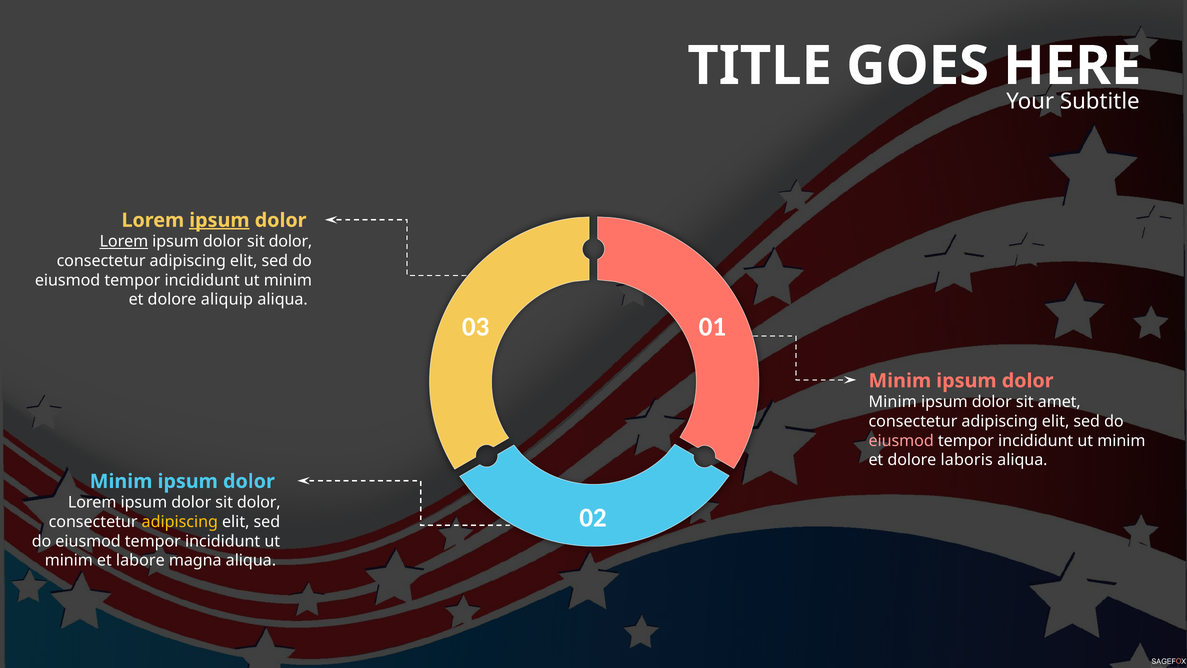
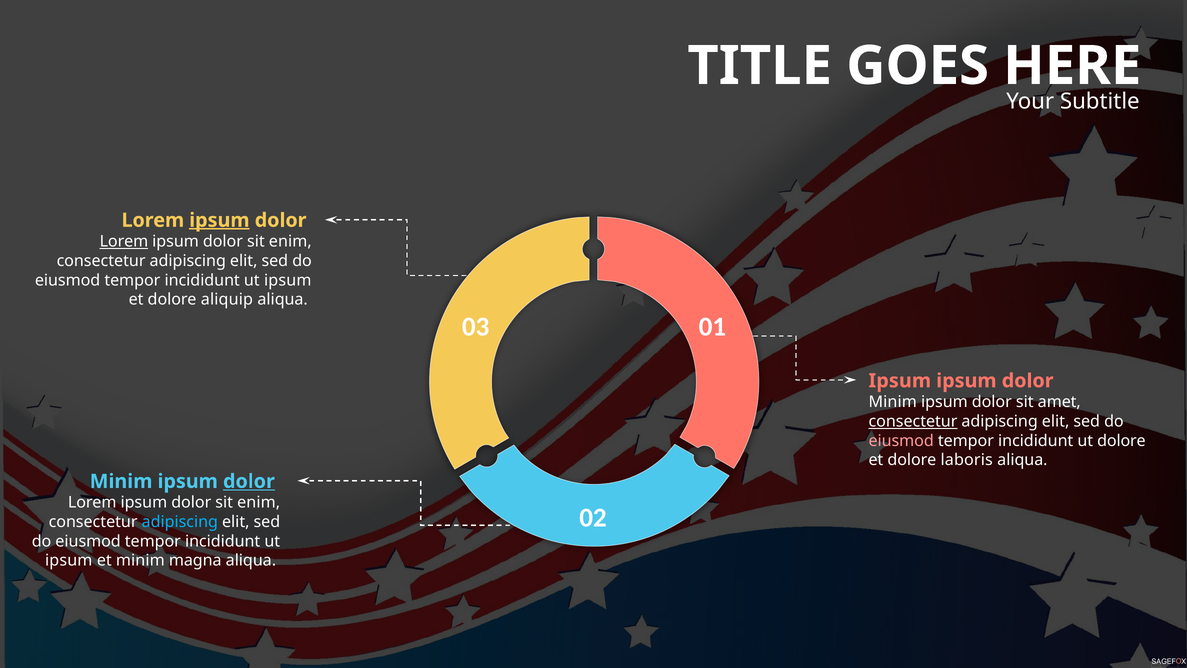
dolor: dolor -> enim (290, 241)
minim: minim -> ipsum (288, 280)
Minim: Minim -> Ipsum (900, 381)
consectetur underline: none -> present (913, 421)
minim: minim -> dolore (1121, 441)
dolor underline: none -> present (249, 481)
dolor: dolor -> enim (259, 502)
adipiscing colour: yellow -> light blue (180, 522)
minim: minim -> ipsum (69, 560)
et labore: labore -> minim (140, 560)
